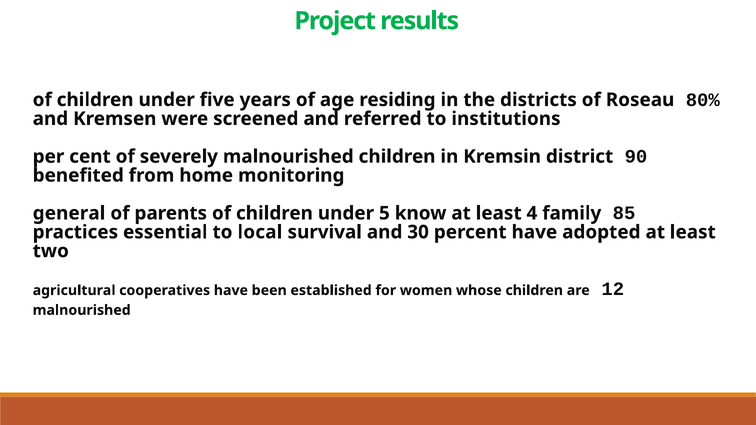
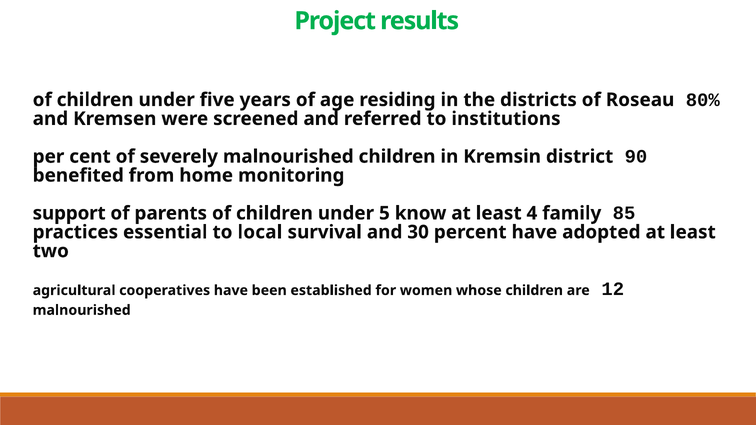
general: general -> support (69, 213)
